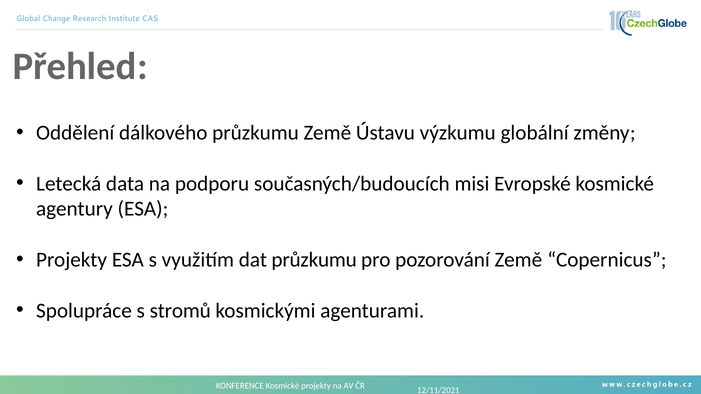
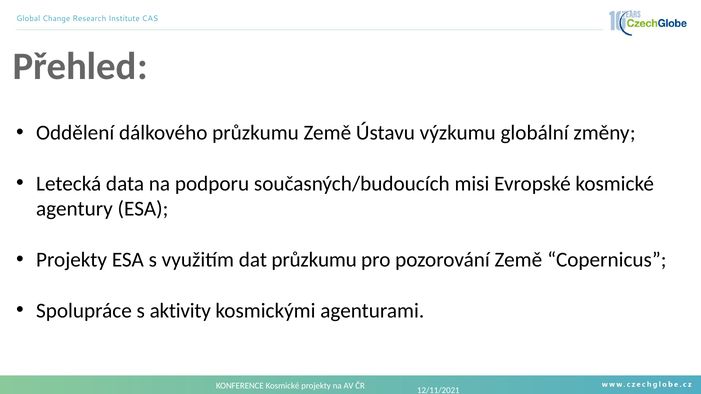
stromů: stromů -> aktivity (180, 311)
